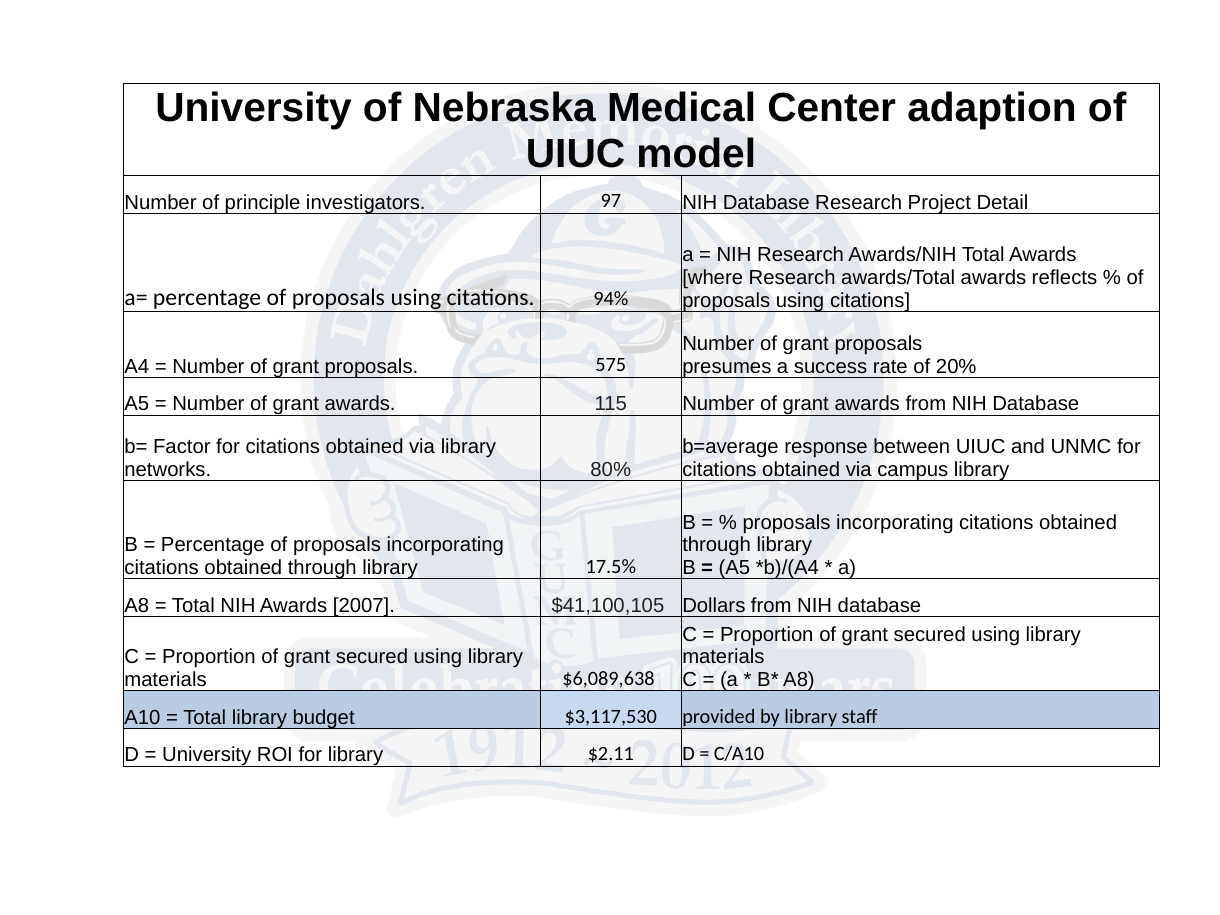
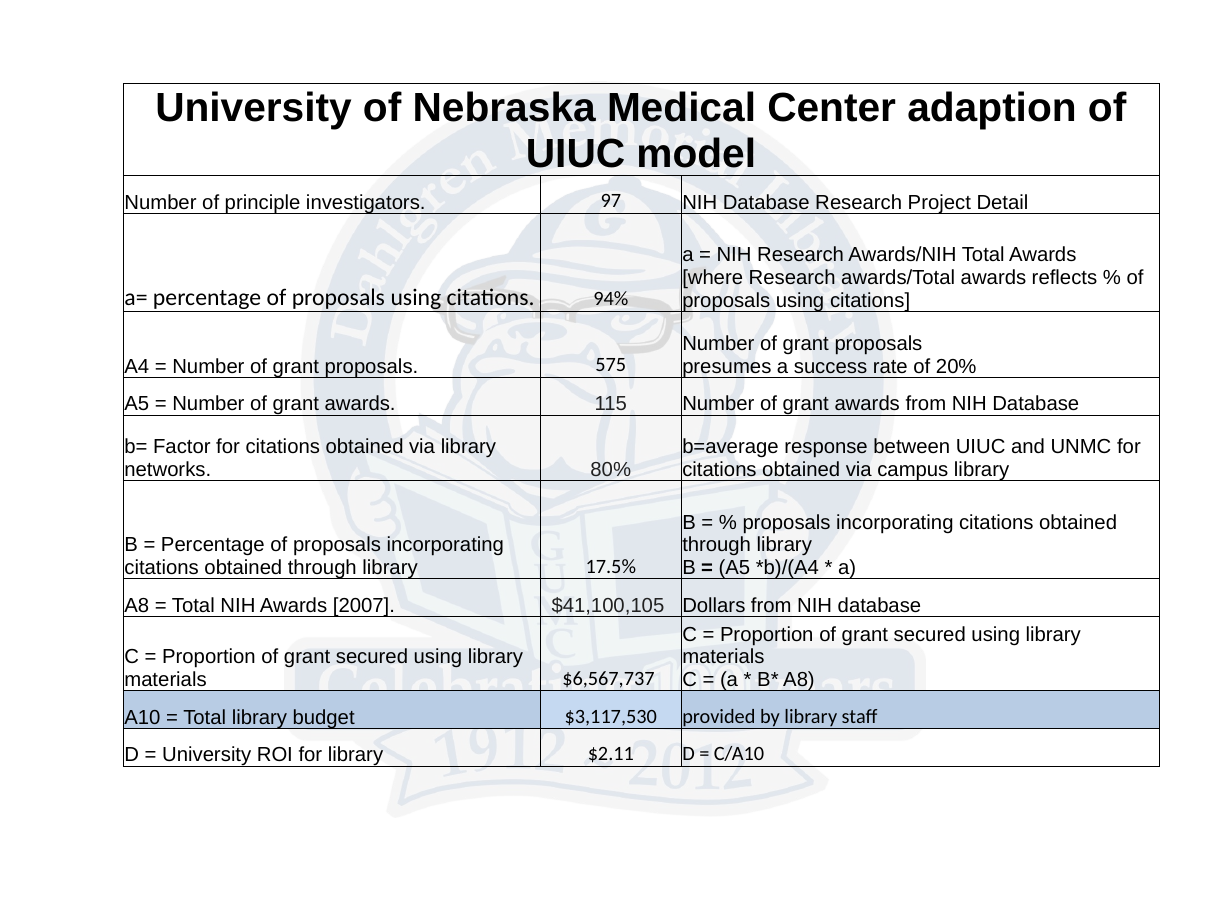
$6,089,638: $6,089,638 -> $6,567,737 (608, 679)
